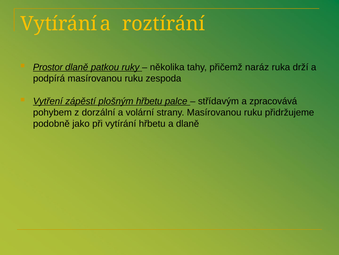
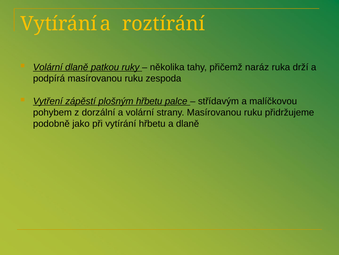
Prostor: Prostor -> Volární (48, 67)
zpracovává: zpracovává -> malíčkovou (273, 101)
